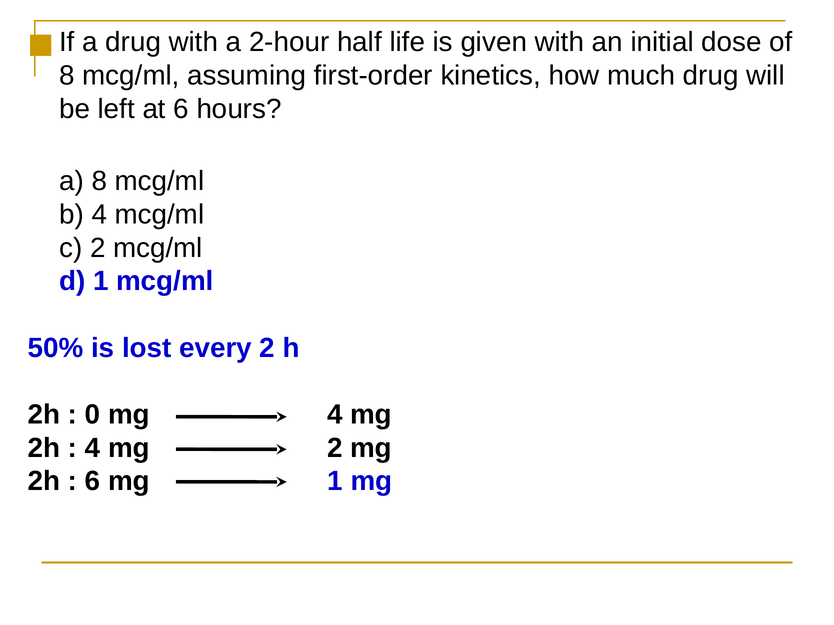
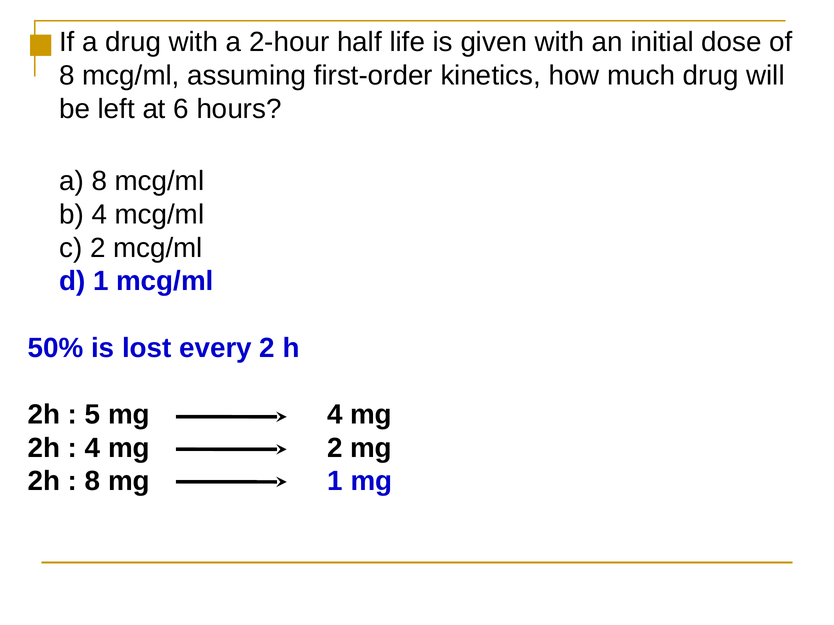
0: 0 -> 5 (93, 415)
6: 6 -> 8 (93, 482)
